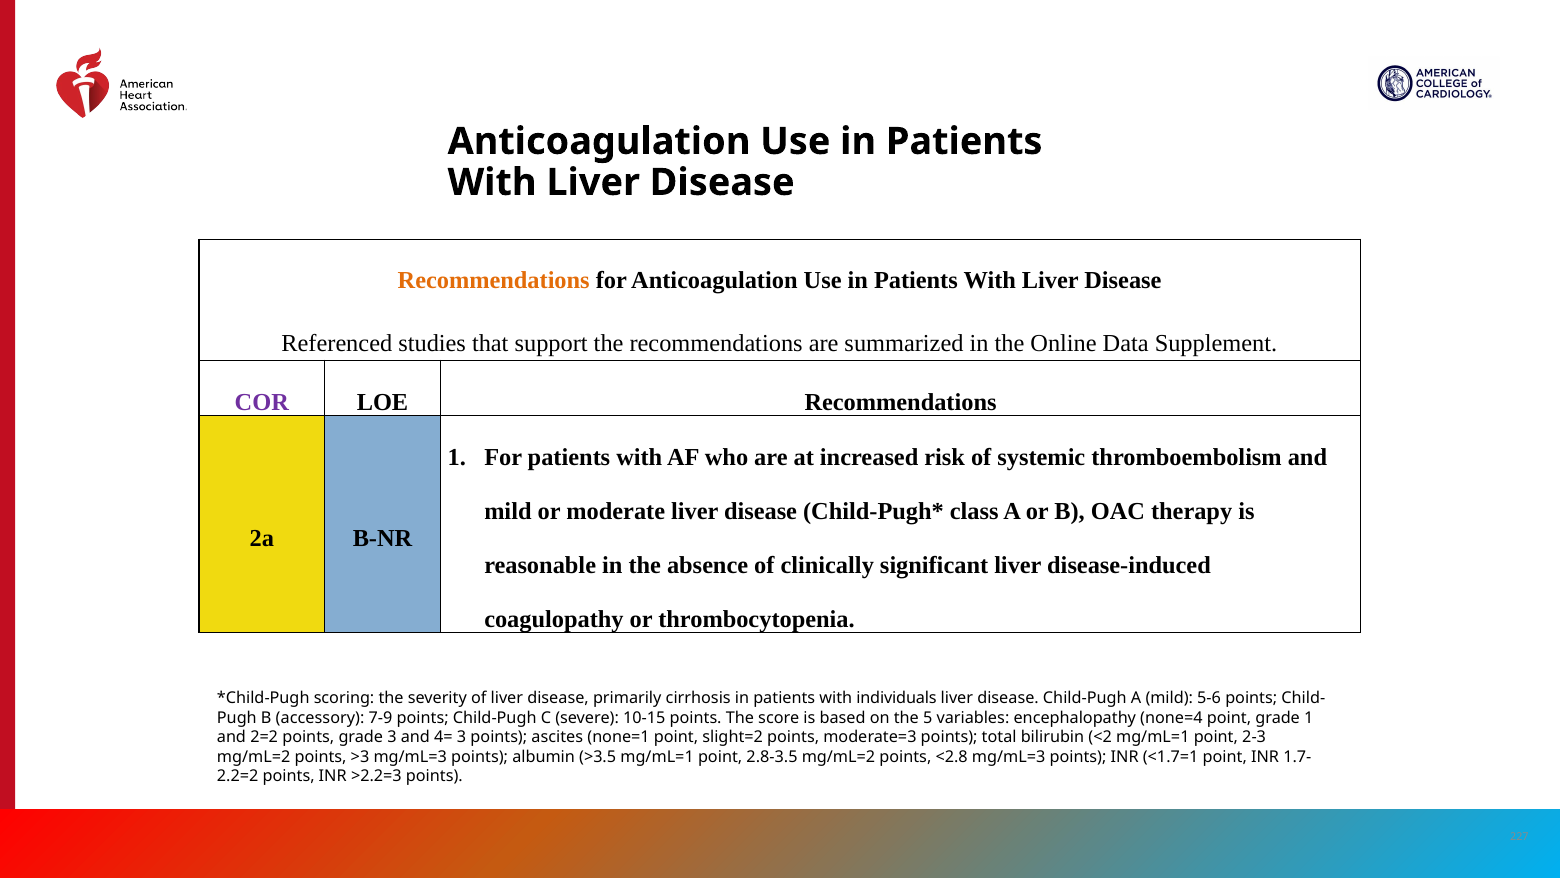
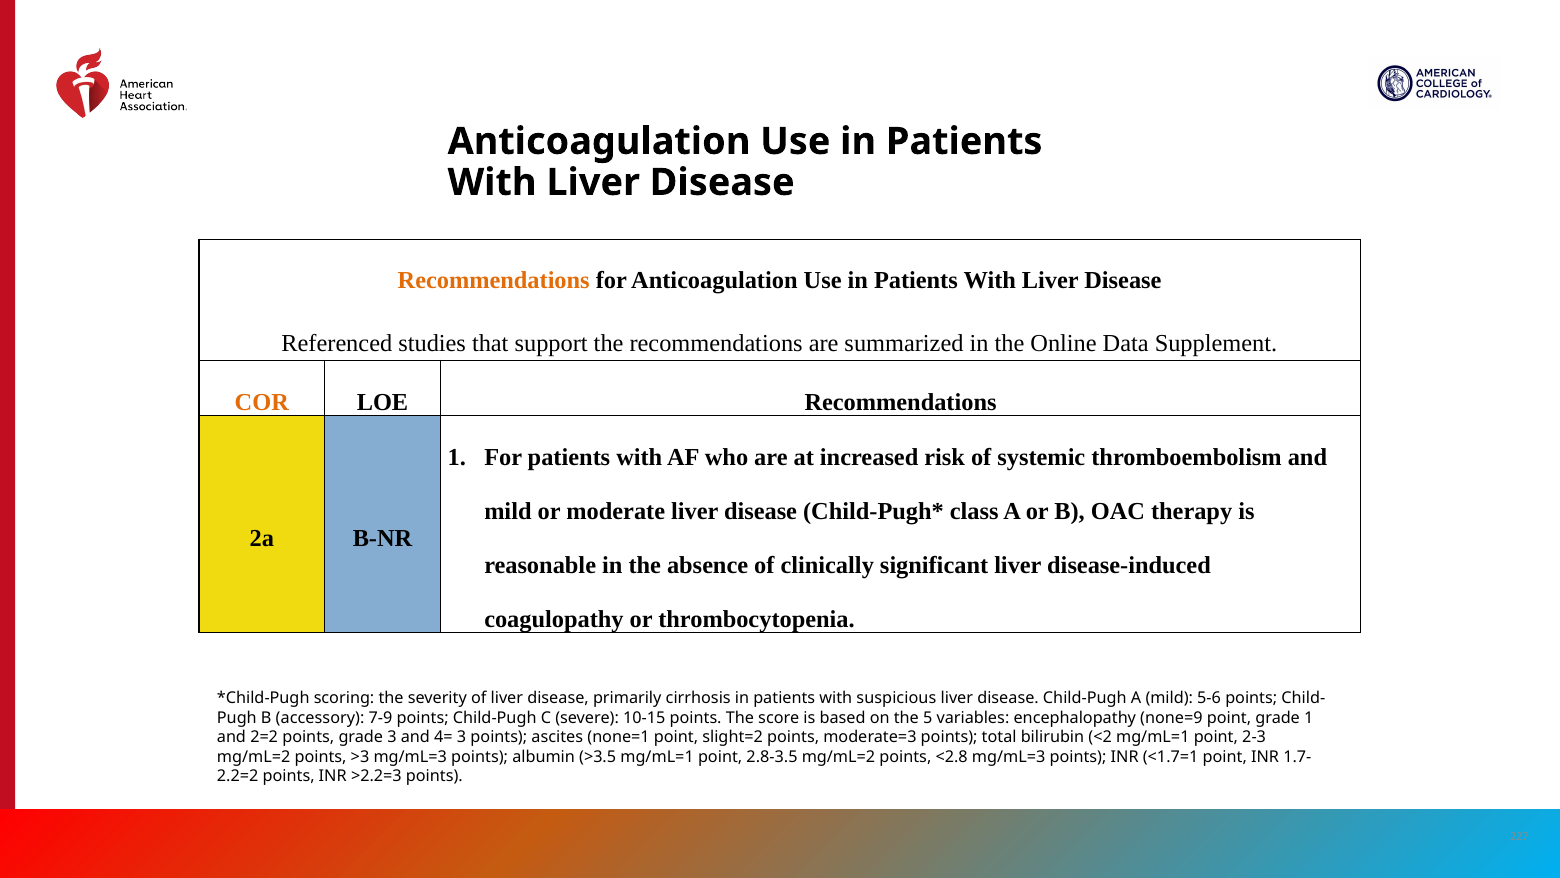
COR colour: purple -> orange (262, 402)
individuals: individuals -> suspicious (896, 698)
none=4: none=4 -> none=9 (1171, 718)
